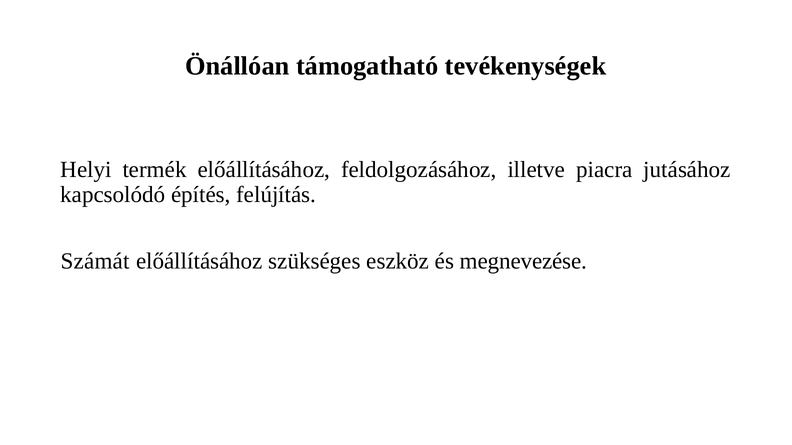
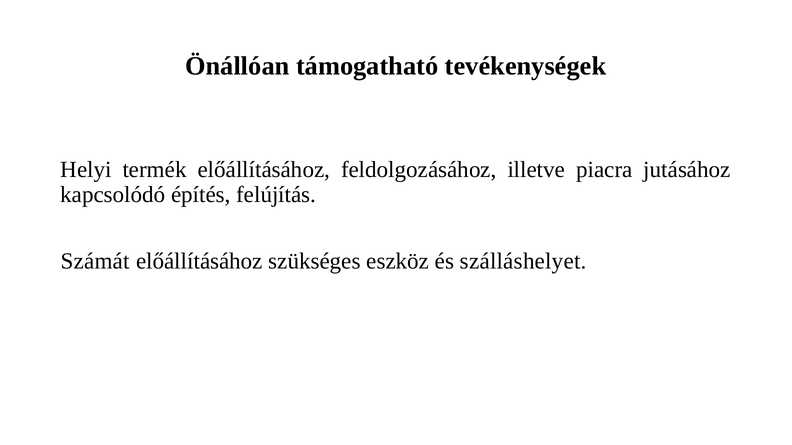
megnevezése: megnevezése -> szálláshelyet (523, 261)
